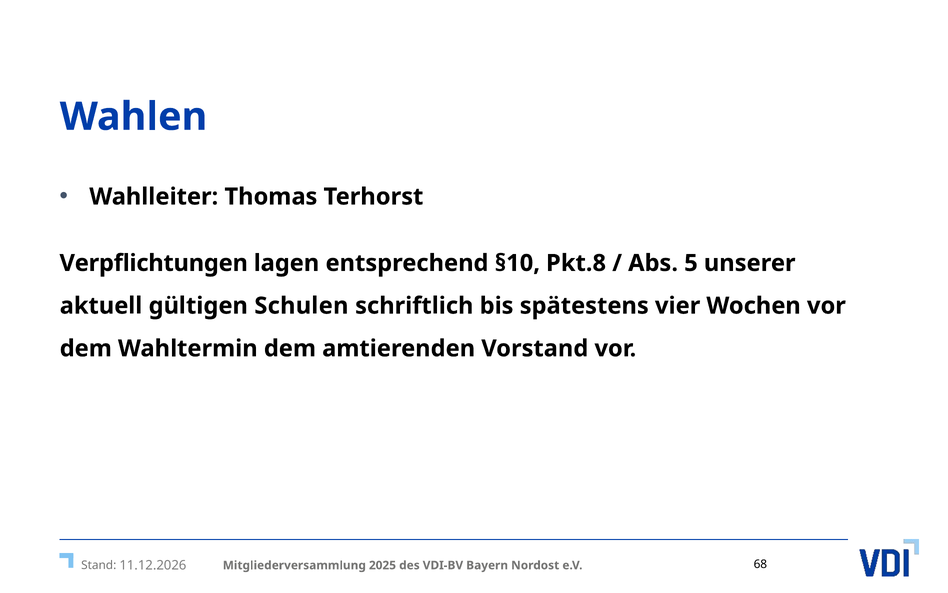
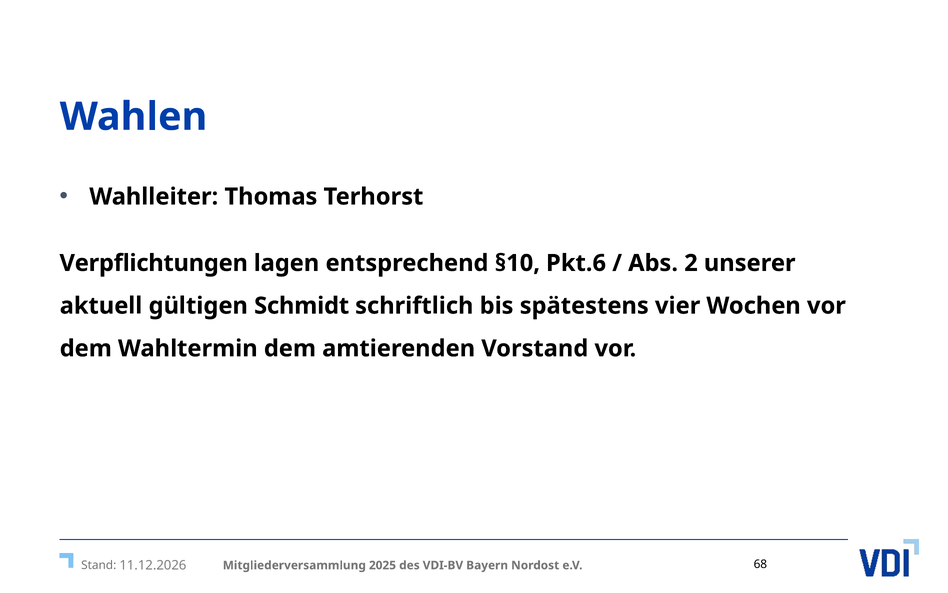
Pkt.8: Pkt.8 -> Pkt.6 (576, 263)
5: 5 -> 2 (691, 263)
Schulen: Schulen -> Schmidt (302, 306)
